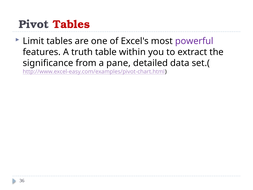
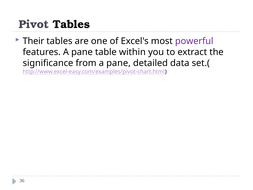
Tables colour: red -> black (71, 24)
Limit: Limit -> Their (33, 41)
features A truth: truth -> pane (82, 52)
